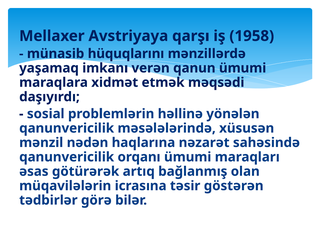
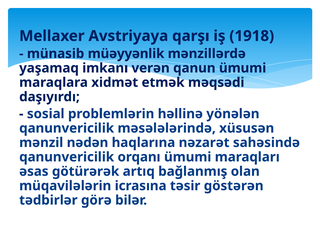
1958: 1958 -> 1918 (252, 36)
hüquqlarını: hüquqlarını -> müəyyənlik (126, 54)
